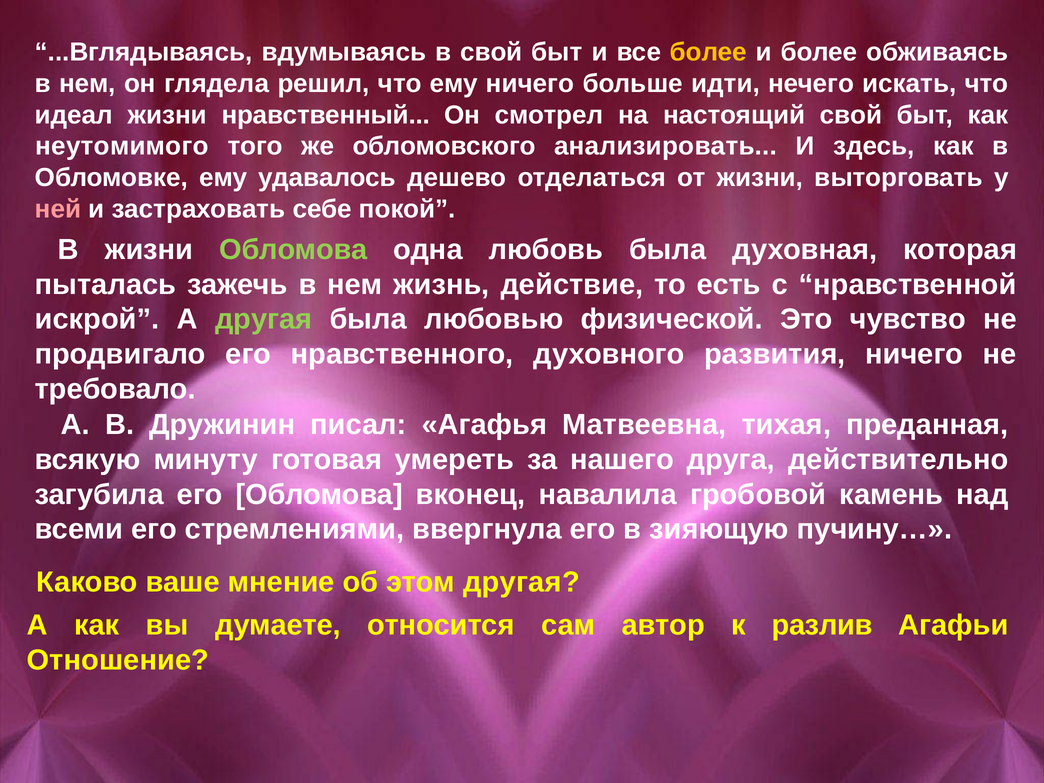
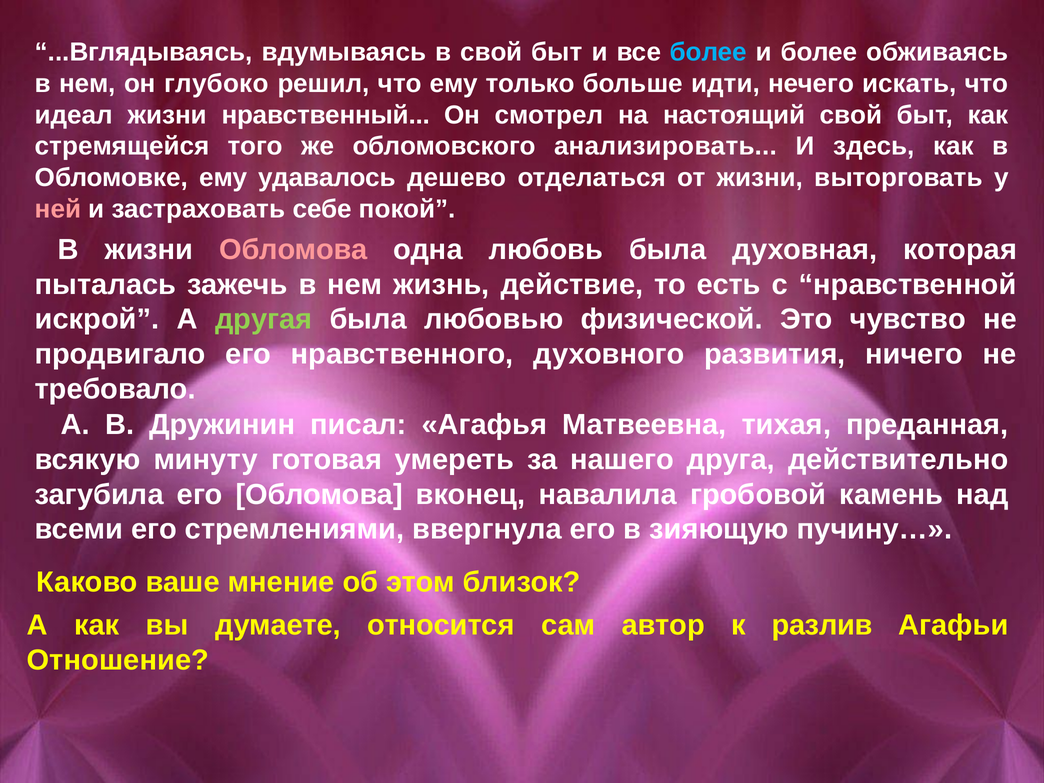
более colour: yellow -> light blue (708, 52)
глядела: глядела -> глубоко (216, 84)
ему ничего: ничего -> только (530, 84)
неутомимого: неутомимого -> стремящейся (122, 146)
Обломова colour: light green -> pink (293, 250)
этом другая: другая -> близок (522, 582)
